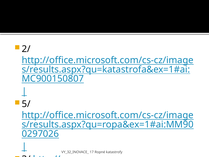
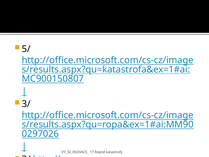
2/: 2/ -> 5/ (26, 49)
5/: 5/ -> 3/ (26, 104)
